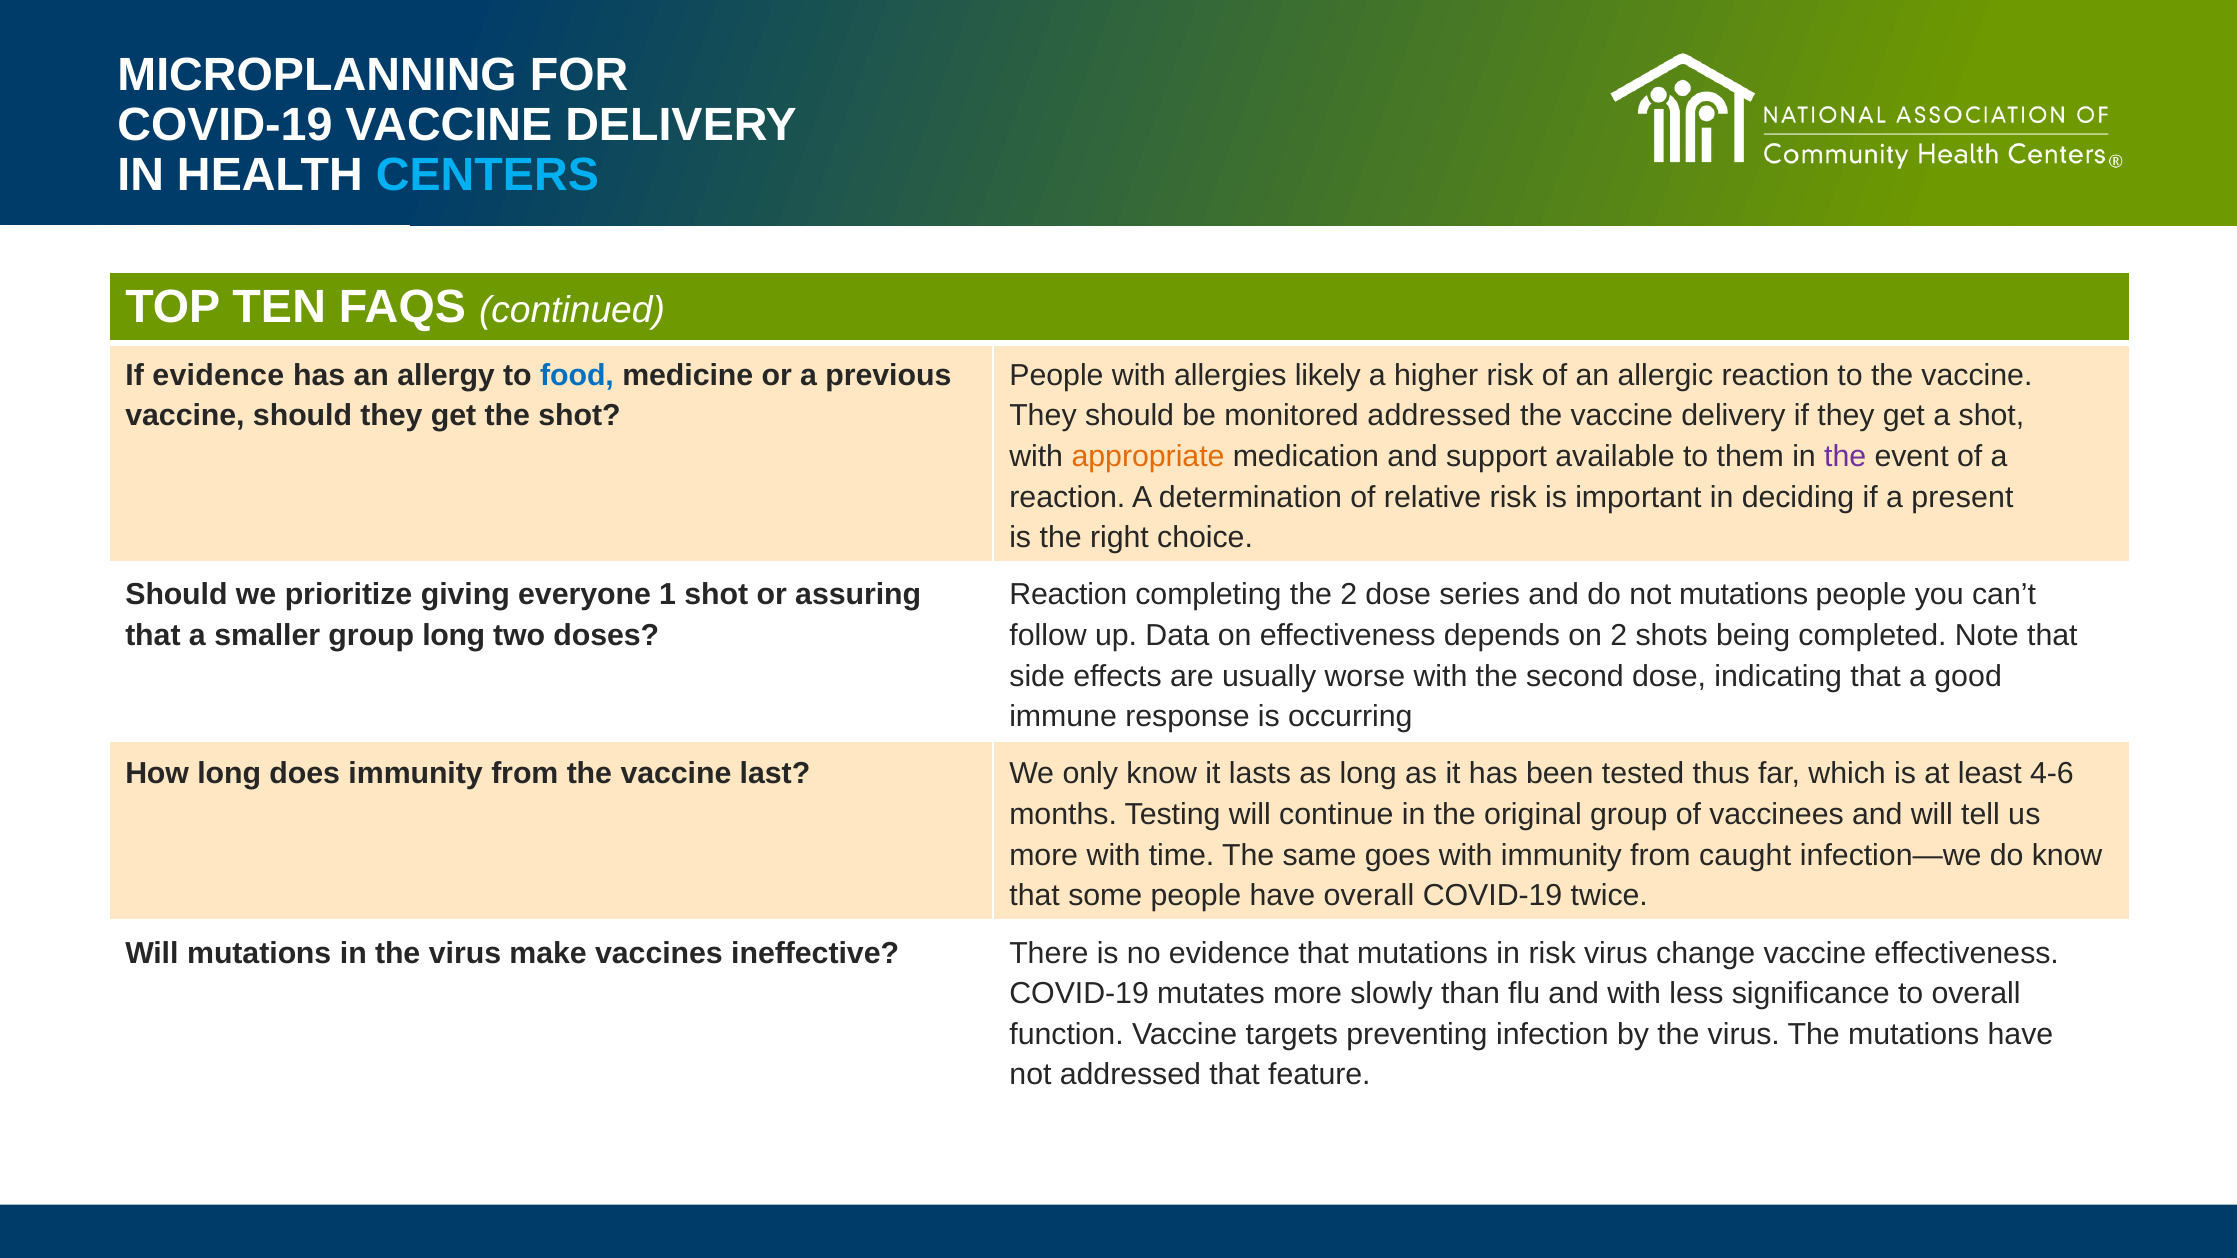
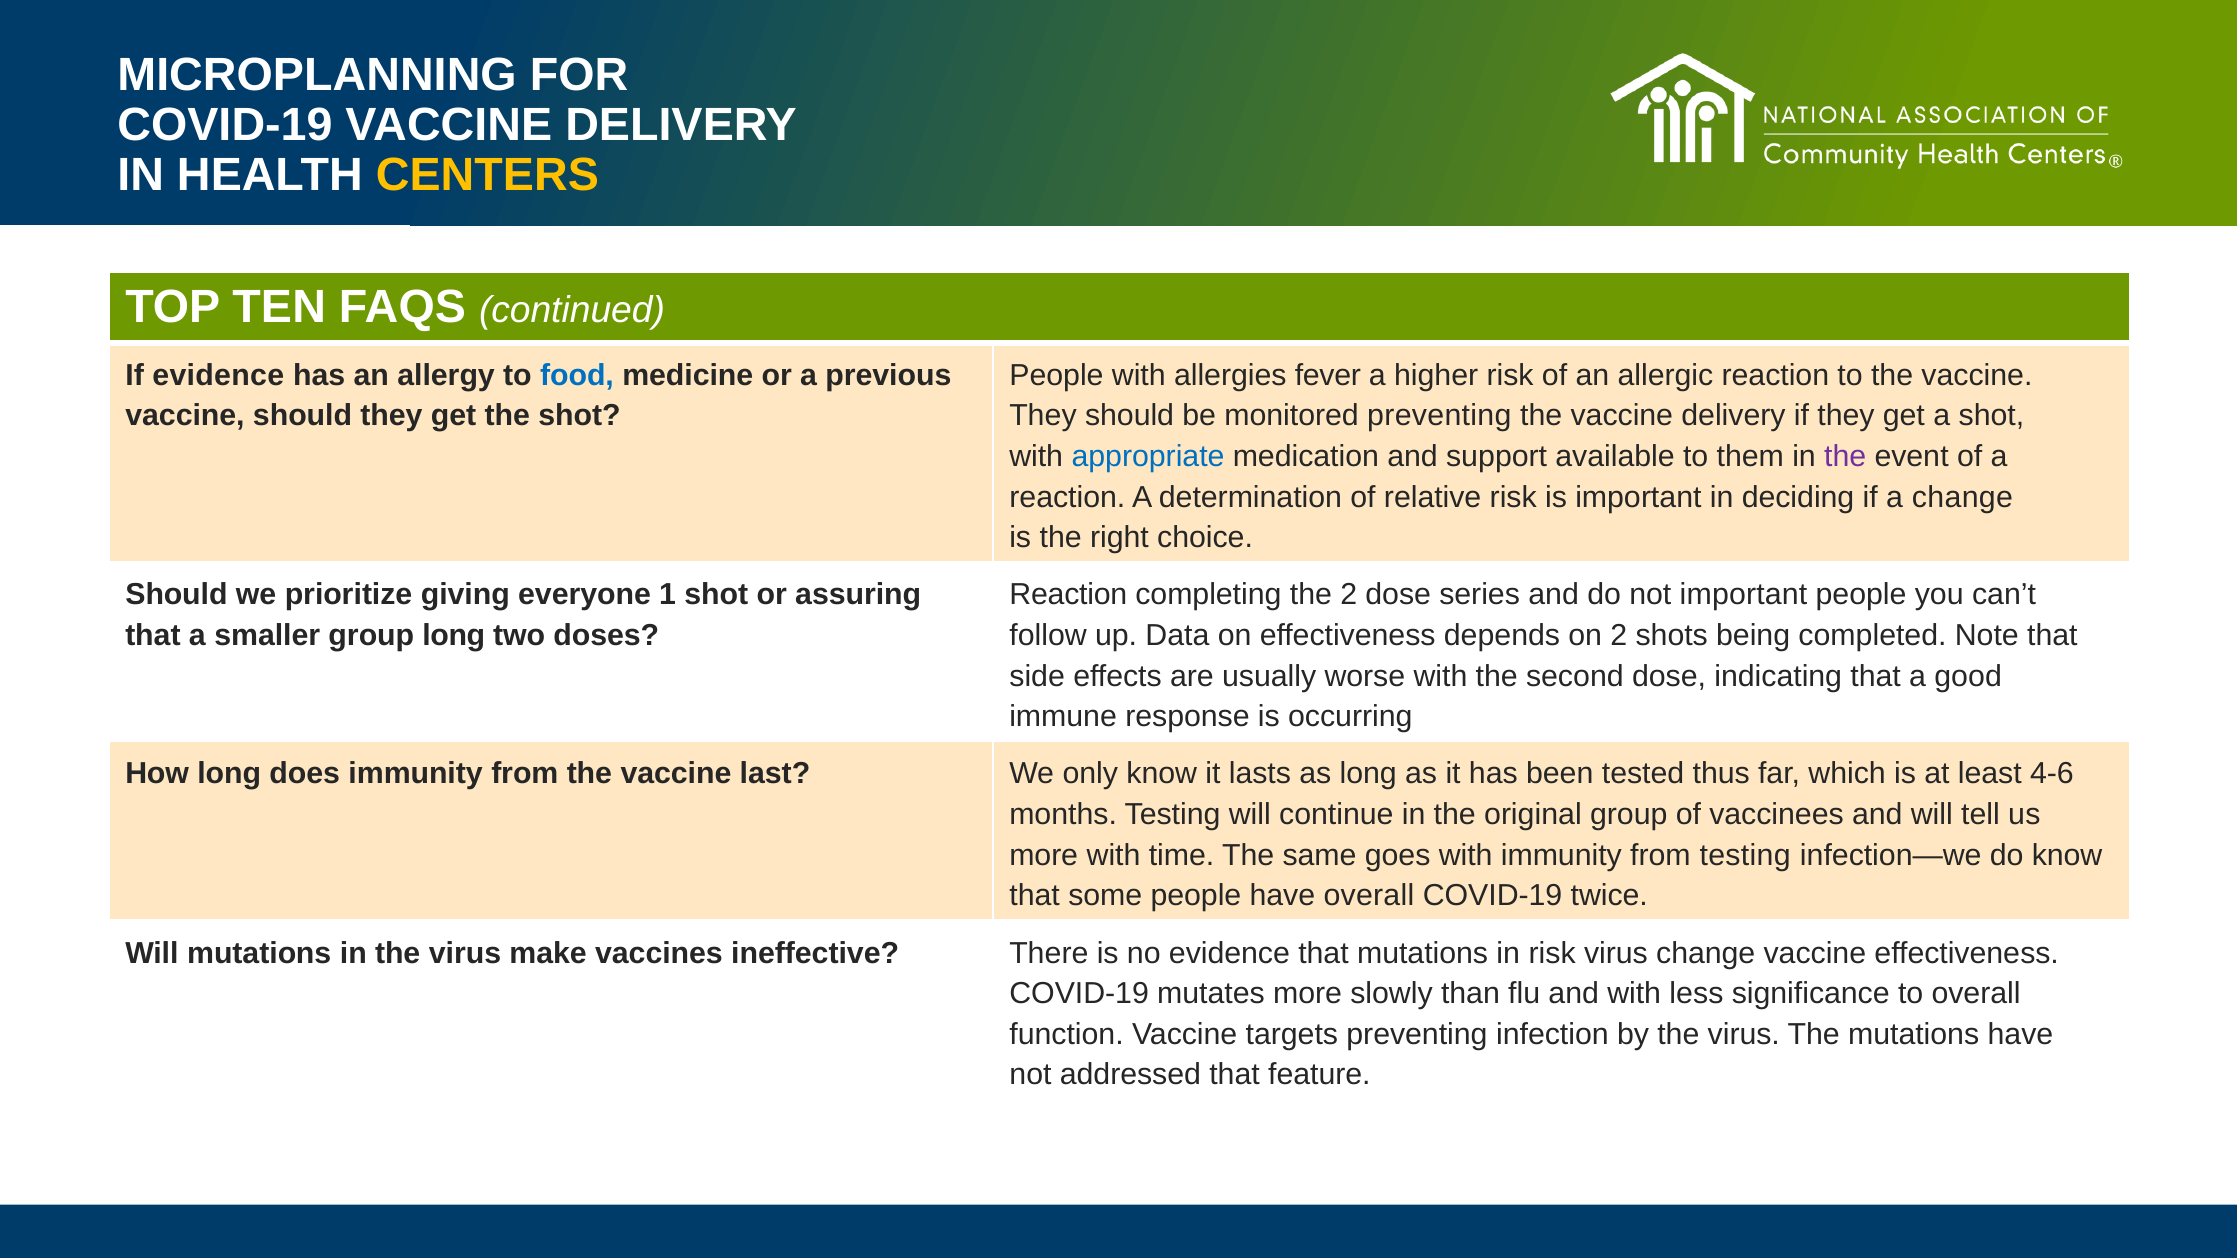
CENTERS colour: light blue -> yellow (487, 176)
likely: likely -> fever (1328, 375)
monitored addressed: addressed -> preventing (1439, 416)
appropriate colour: orange -> blue (1148, 457)
a present: present -> change (1962, 497)
not mutations: mutations -> important (1743, 595)
from caught: caught -> testing (1745, 855)
